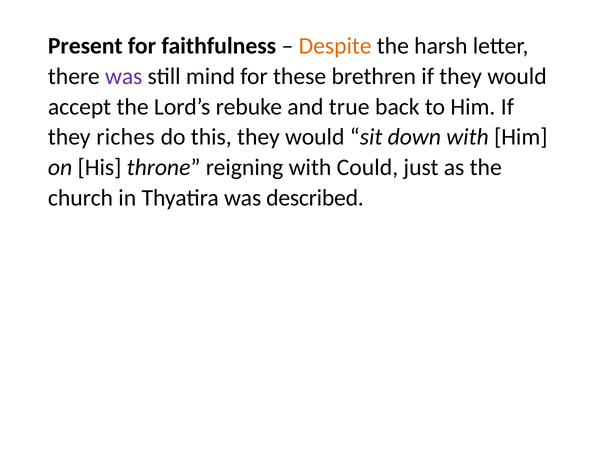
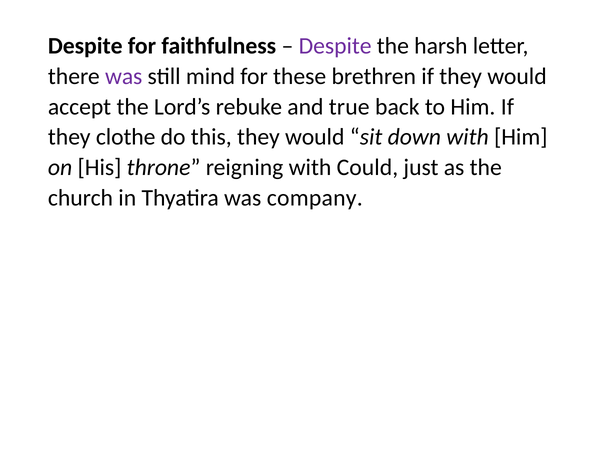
Present: Present -> Despite (85, 46)
Despite colour: orange -> purple (335, 46)
riches: riches -> clothe (126, 137)
described: described -> company (315, 198)
